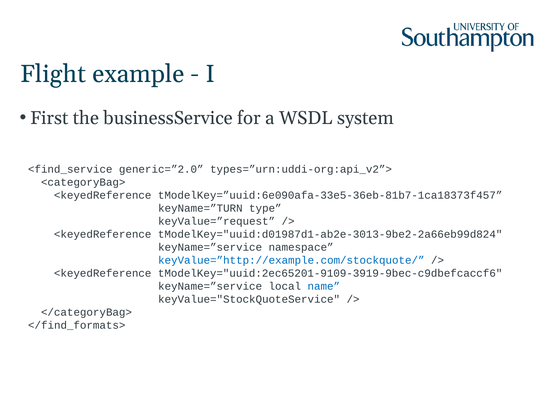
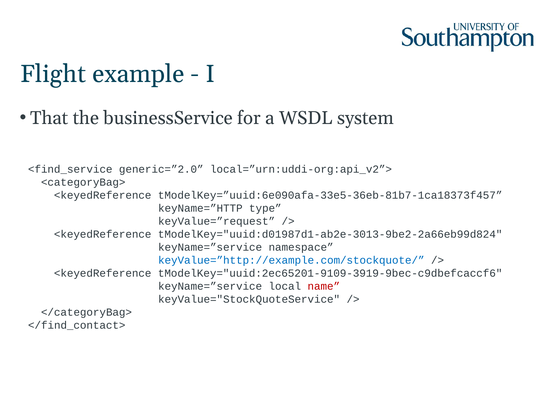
First: First -> That (49, 118)
types=”urn:uddi-org:api_v2”>: types=”urn:uddi-org:api_v2”> -> local=”urn:uddi-org:api_v2”> (301, 169)
keyName=”TURN: keyName=”TURN -> keyName=”HTTP (200, 208)
name colour: blue -> red (324, 286)
</find_formats>: </find_formats> -> </find_contact> (77, 325)
